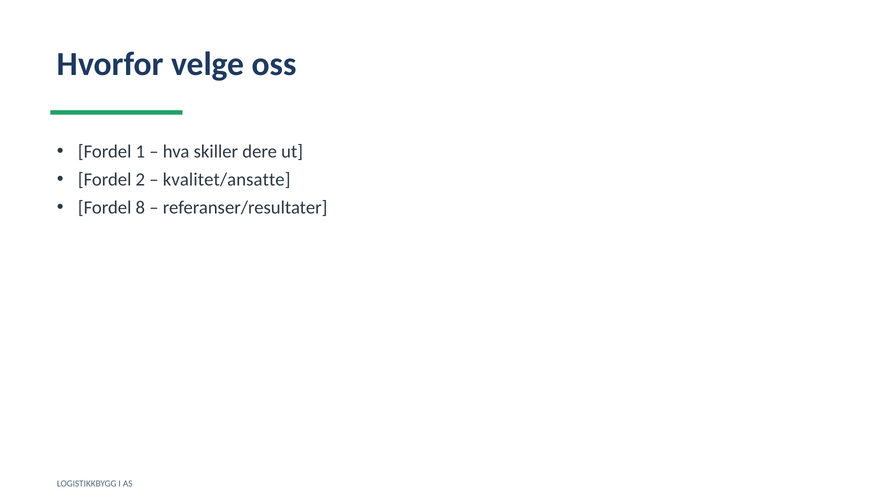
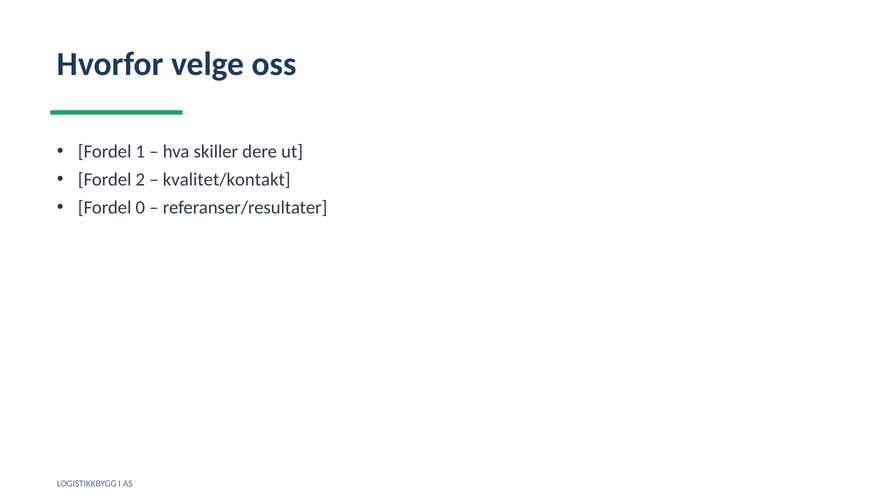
kvalitet/ansatte: kvalitet/ansatte -> kvalitet/kontakt (227, 180)
8: 8 -> 0 (140, 208)
